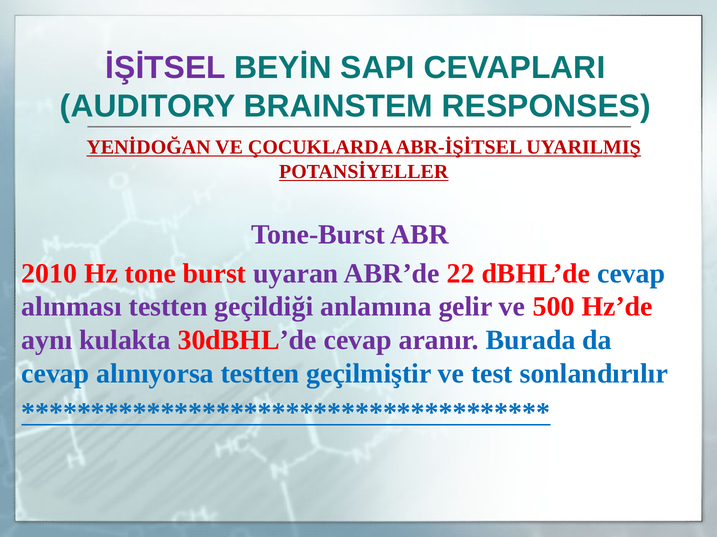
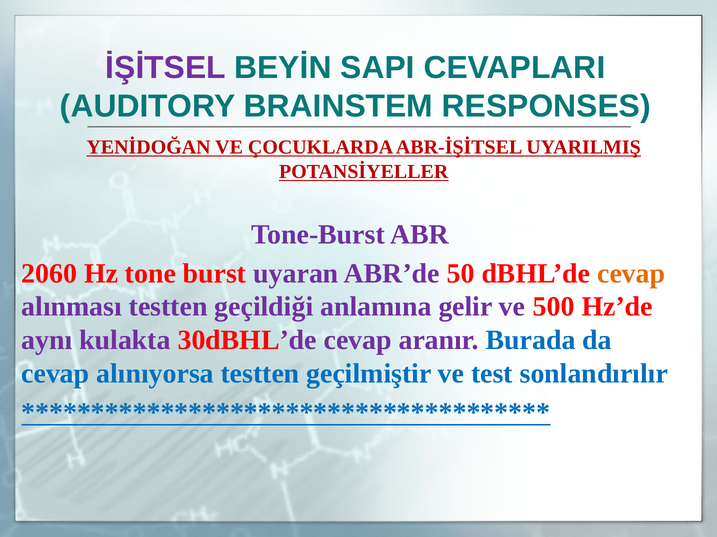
2010: 2010 -> 2060 (49, 274)
22: 22 -> 50 (461, 274)
cevap colour: blue -> orange (631, 274)
